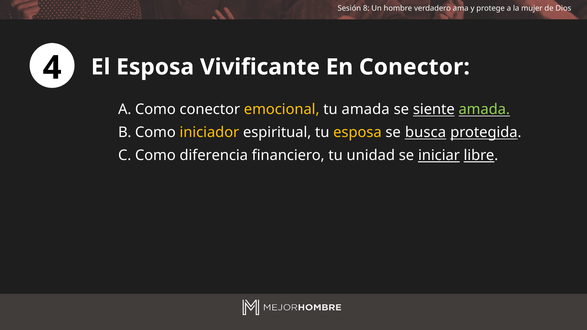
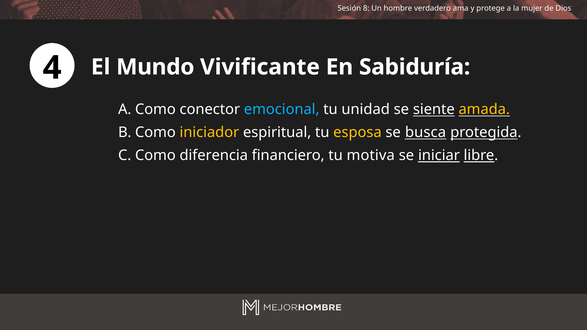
El Esposa: Esposa -> Mundo (155, 67)
En Conector: Conector -> Sabiduría (415, 67)
emocional colour: yellow -> light blue (282, 109)
tu amada: amada -> unidad (366, 109)
amada colour: light green -> yellow (484, 109)
unidad: unidad -> motiva (371, 155)
